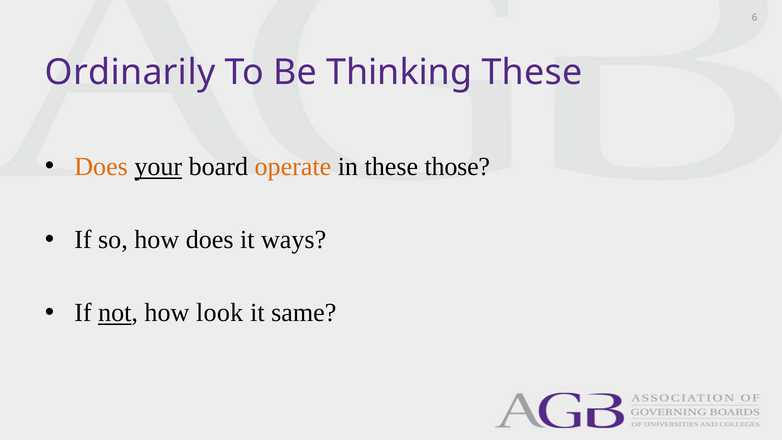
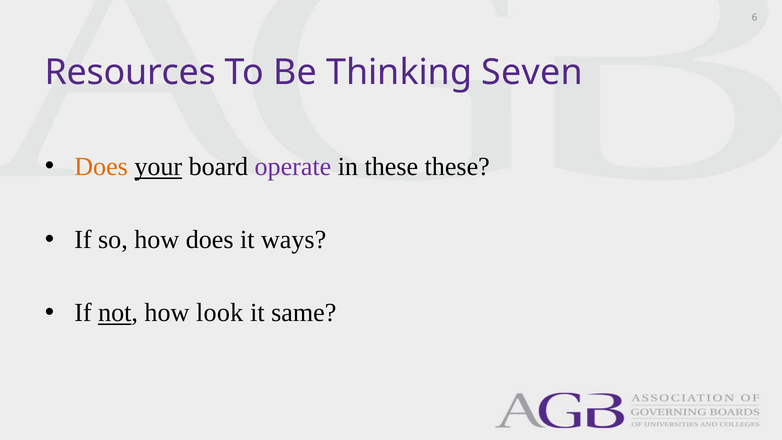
Ordinarily: Ordinarily -> Resources (130, 72)
Thinking These: These -> Seven (532, 72)
operate colour: orange -> purple (293, 167)
these those: those -> these (457, 167)
